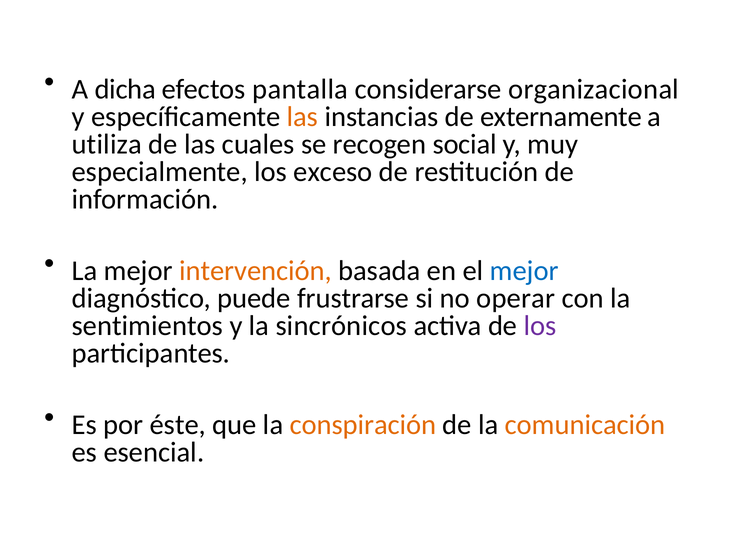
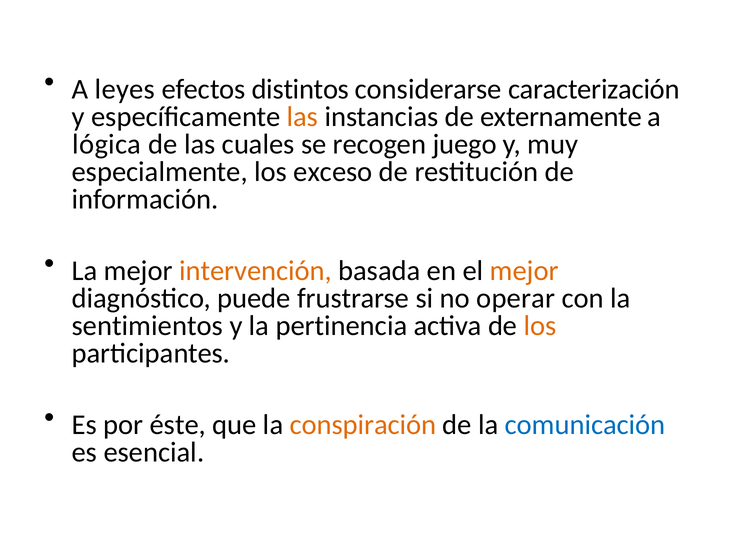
dicha: dicha -> leyes (125, 89)
pantalla: pantalla -> distintos (300, 89)
organizacional: organizacional -> caracterización (594, 89)
utiliza: utiliza -> lógica (107, 144)
social: social -> juego (465, 144)
mejor colour: blue -> orange (524, 271)
sincrónicos: sincrónicos -> pertinencia (341, 326)
los colour: purple -> orange (540, 326)
comunicación colour: orange -> blue (585, 425)
